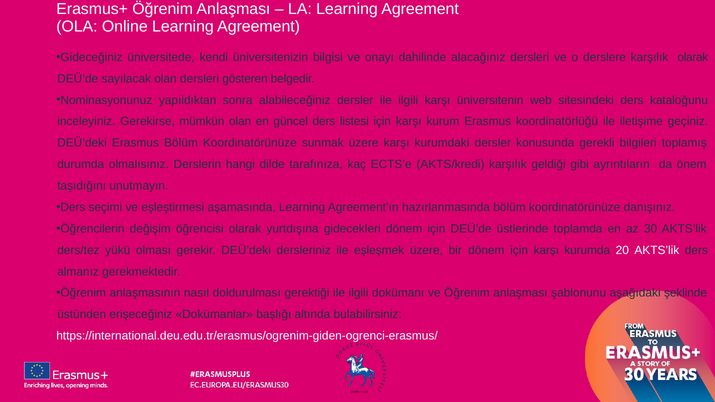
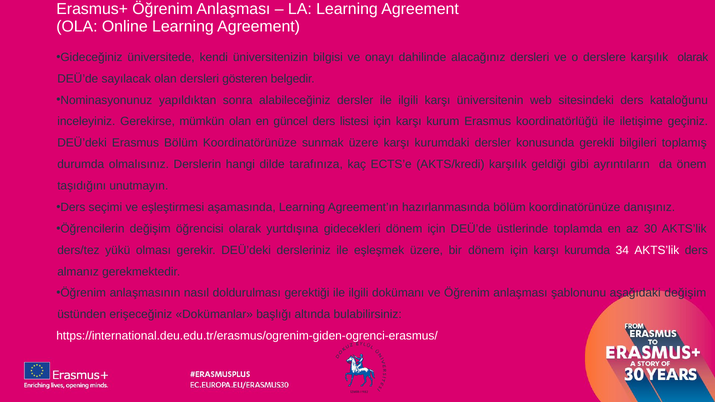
20: 20 -> 34 (622, 250)
aşağıdaki şeklinde: şeklinde -> değişim (685, 293)
